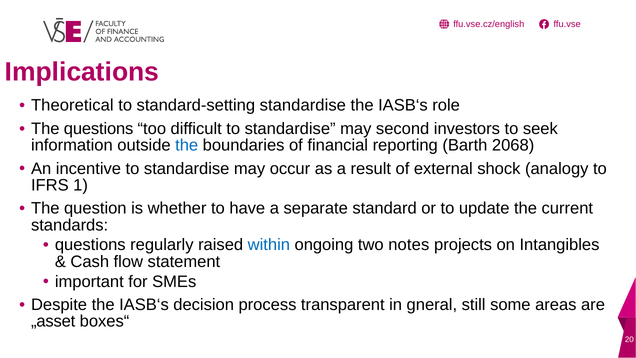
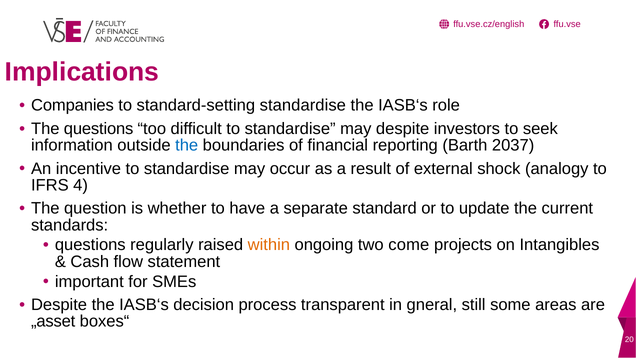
Theoretical: Theoretical -> Companies (72, 105)
may second: second -> despite (403, 129)
2068: 2068 -> 2037 (513, 145)
1: 1 -> 4 (81, 185)
within colour: blue -> orange (269, 245)
notes: notes -> come (409, 245)
